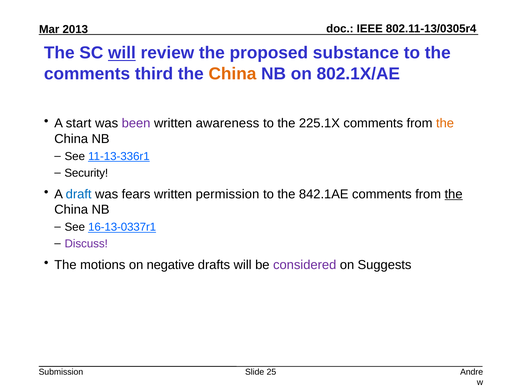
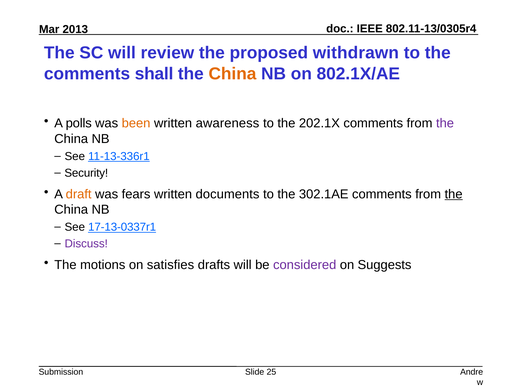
will underline: present -> none (122, 53)
substance: substance -> withdrawn (356, 53)
third: third -> shall (154, 74)
start: start -> polls (79, 123)
been colour: purple -> orange (136, 123)
225.1X: 225.1X -> 202.1X (319, 123)
the colour: orange -> purple (445, 123)
draft colour: blue -> orange (79, 194)
permission: permission -> documents (228, 194)
842.1AE: 842.1AE -> 302.1AE (324, 194)
16-13-0337r1: 16-13-0337r1 -> 17-13-0337r1 (122, 227)
negative: negative -> satisfies (170, 265)
